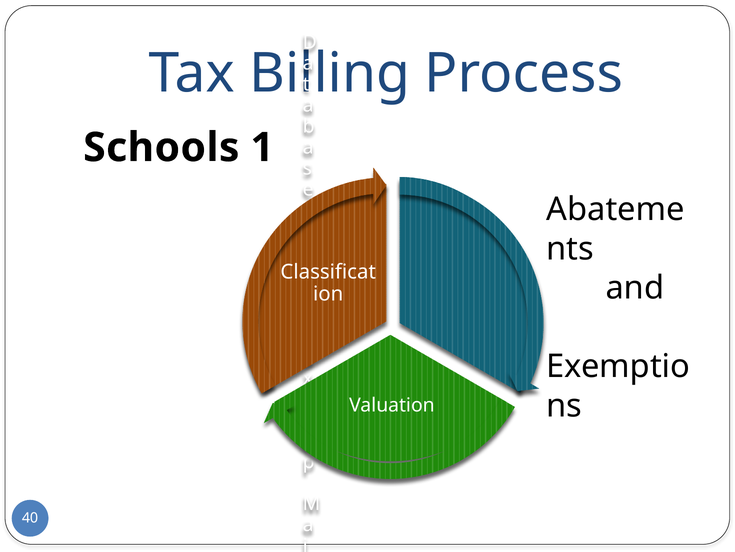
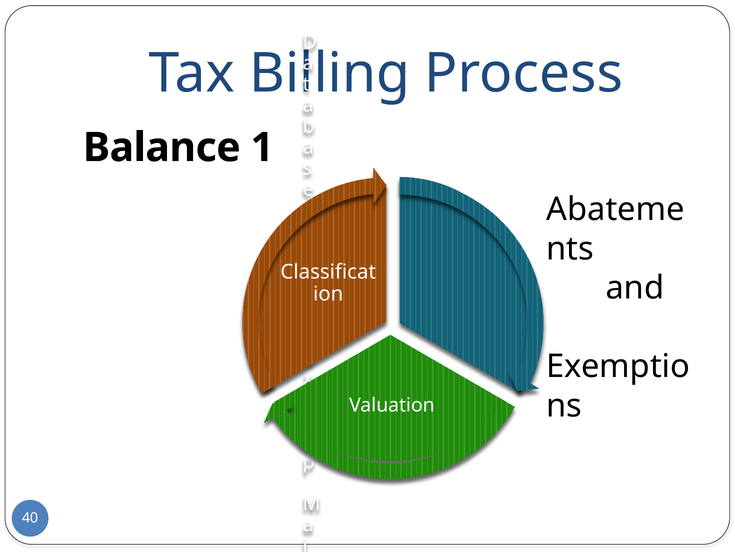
Schools: Schools -> Balance (162, 147)
